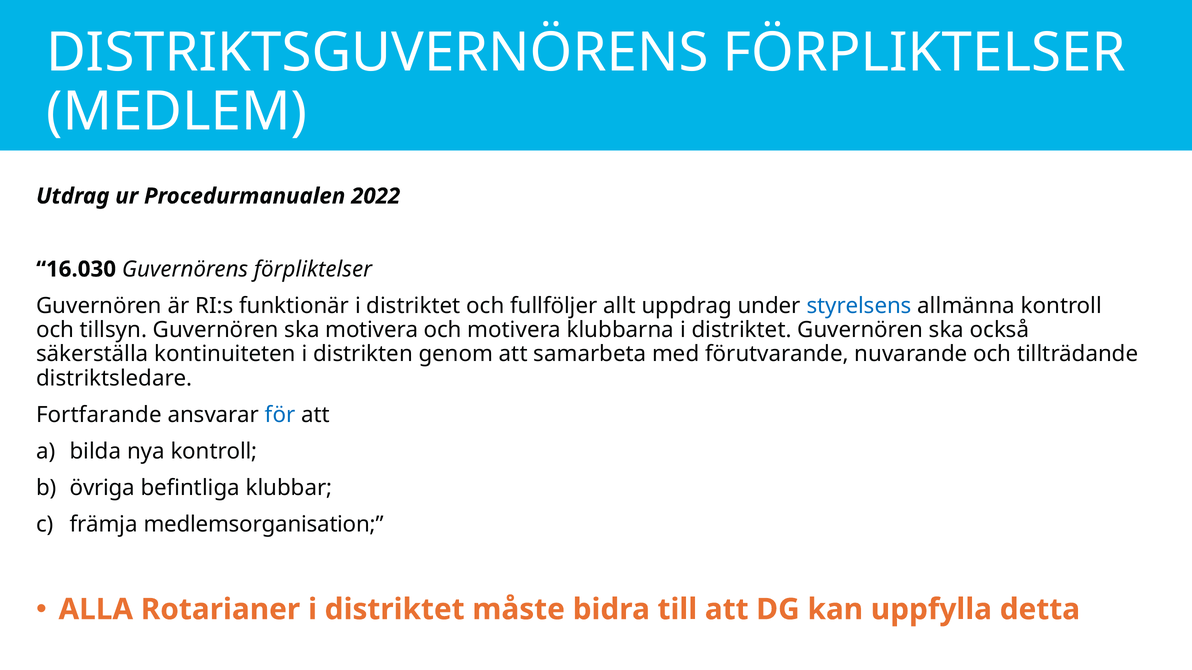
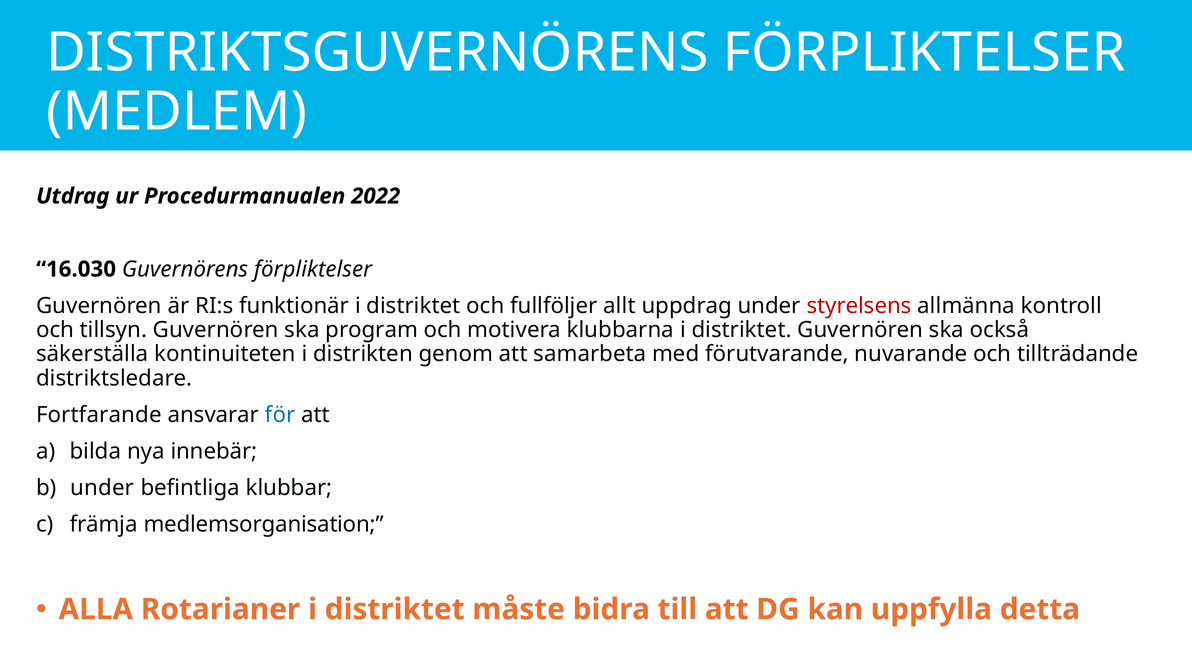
styrelsens colour: blue -> red (859, 306)
ska motivera: motivera -> program (372, 330)
nya kontroll: kontroll -> innebär (214, 452)
övriga: övriga -> under (102, 488)
